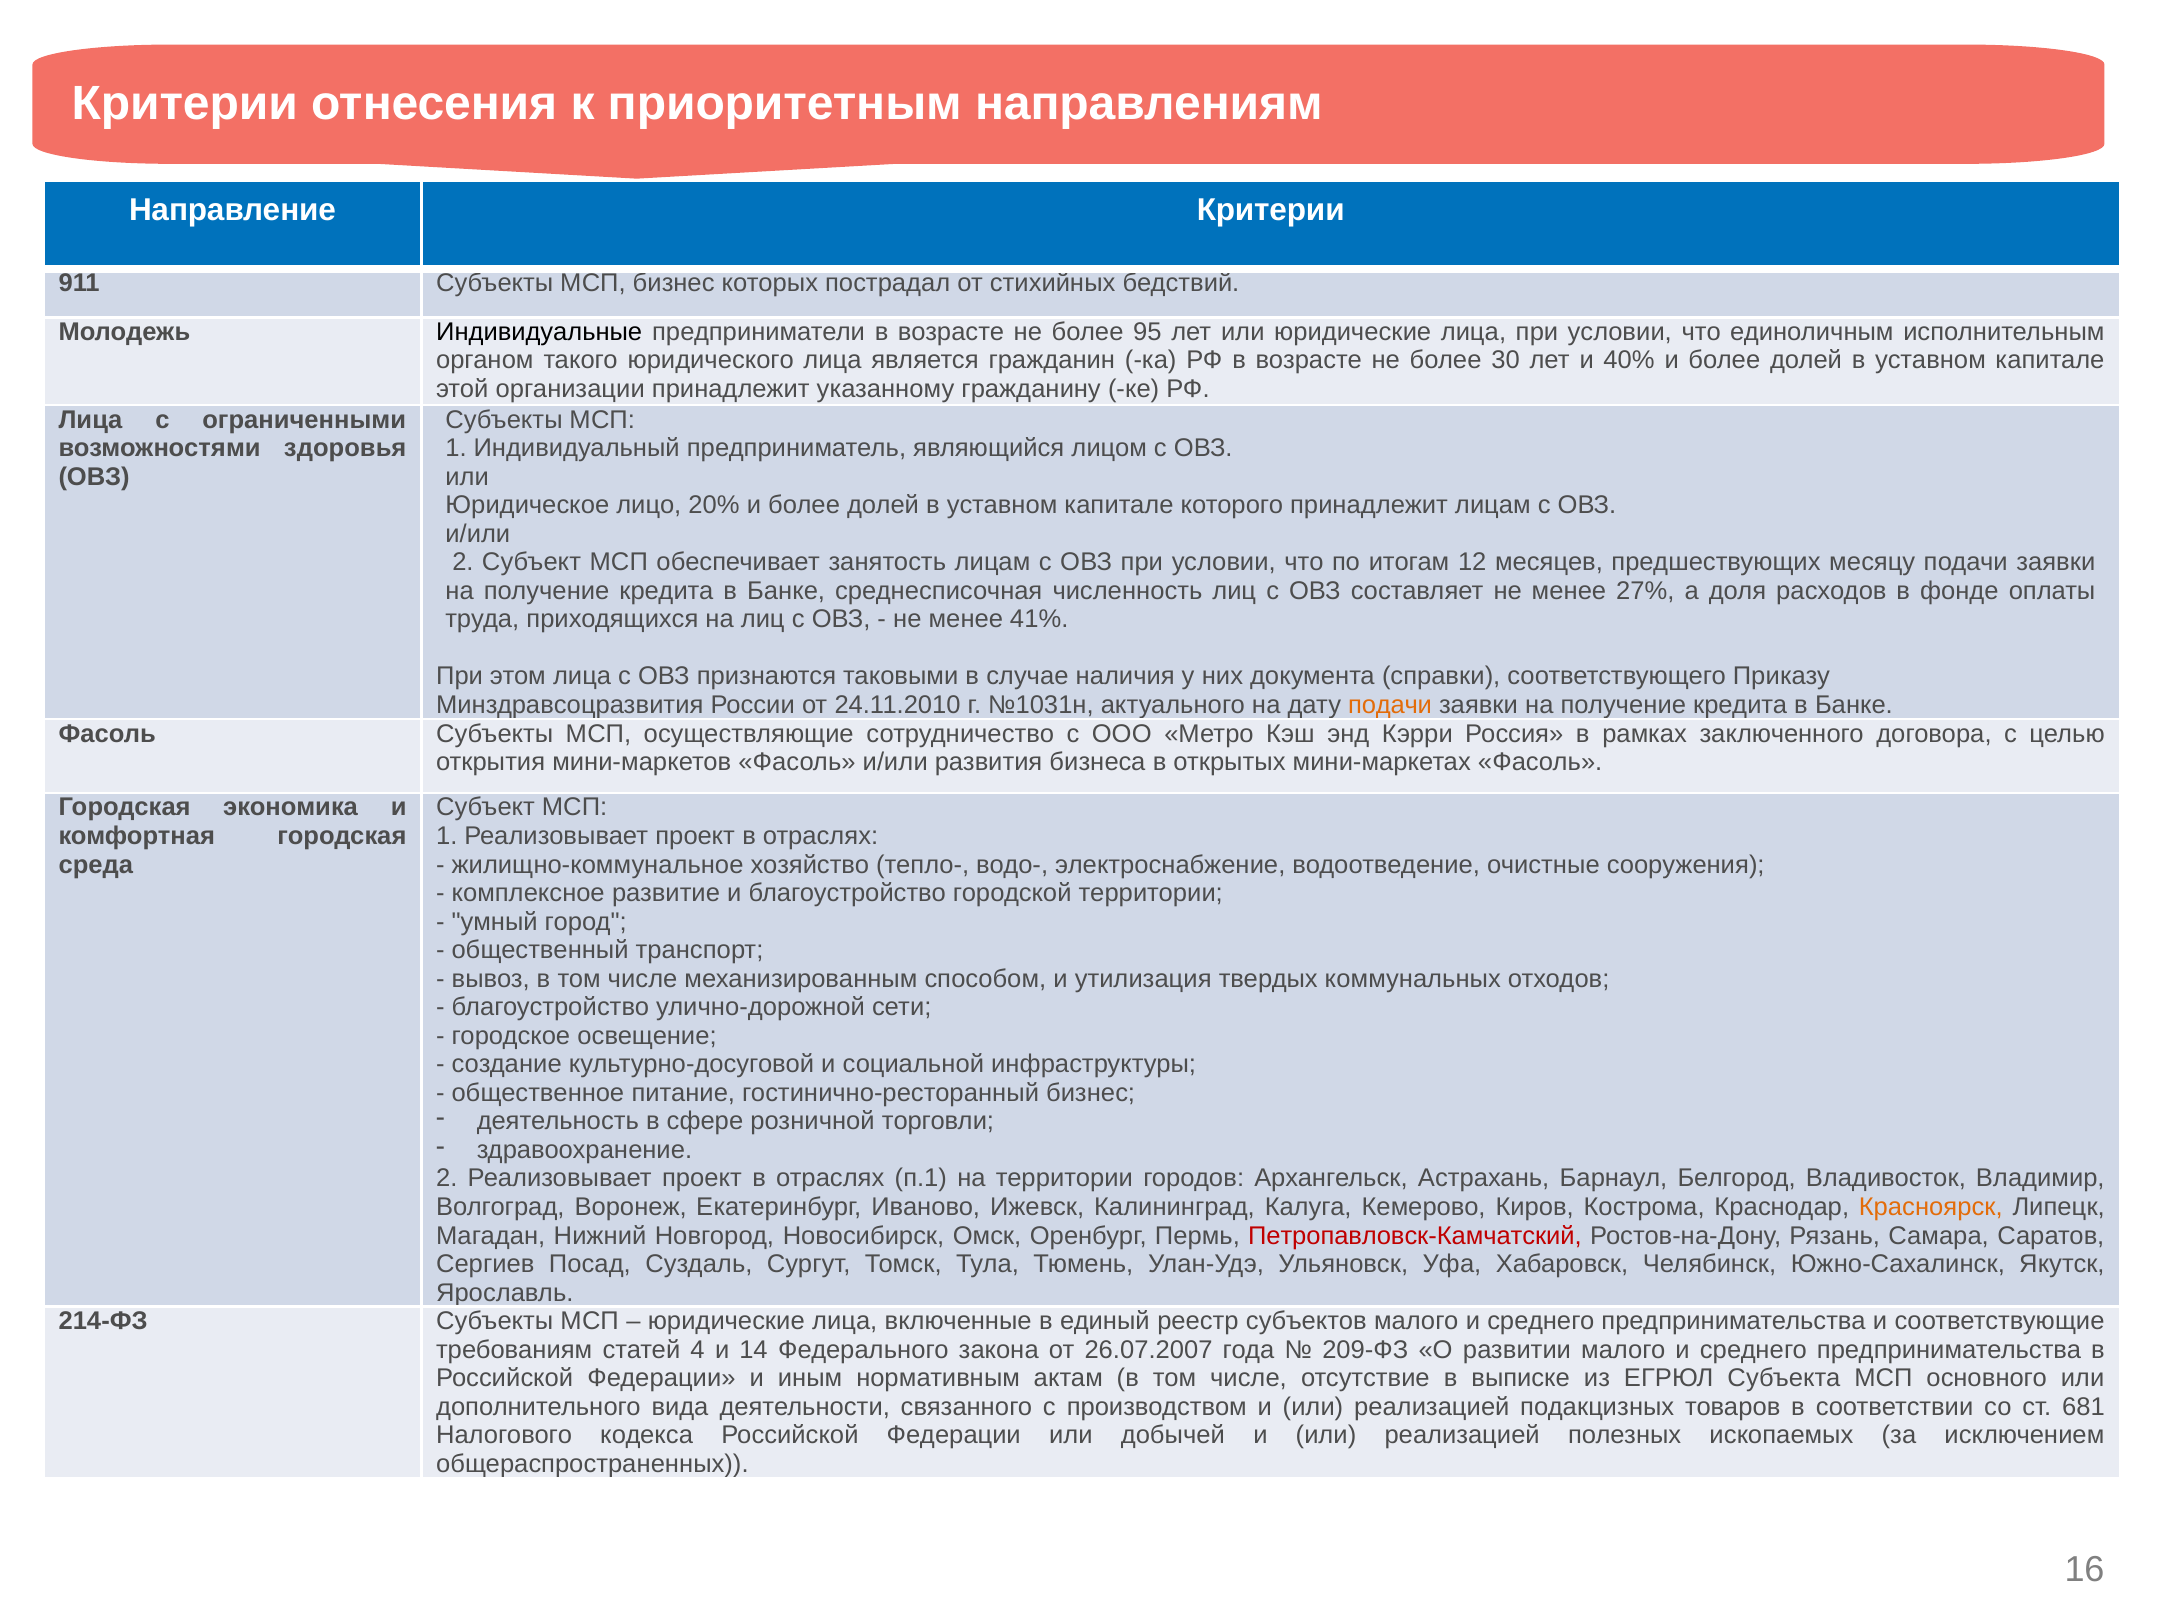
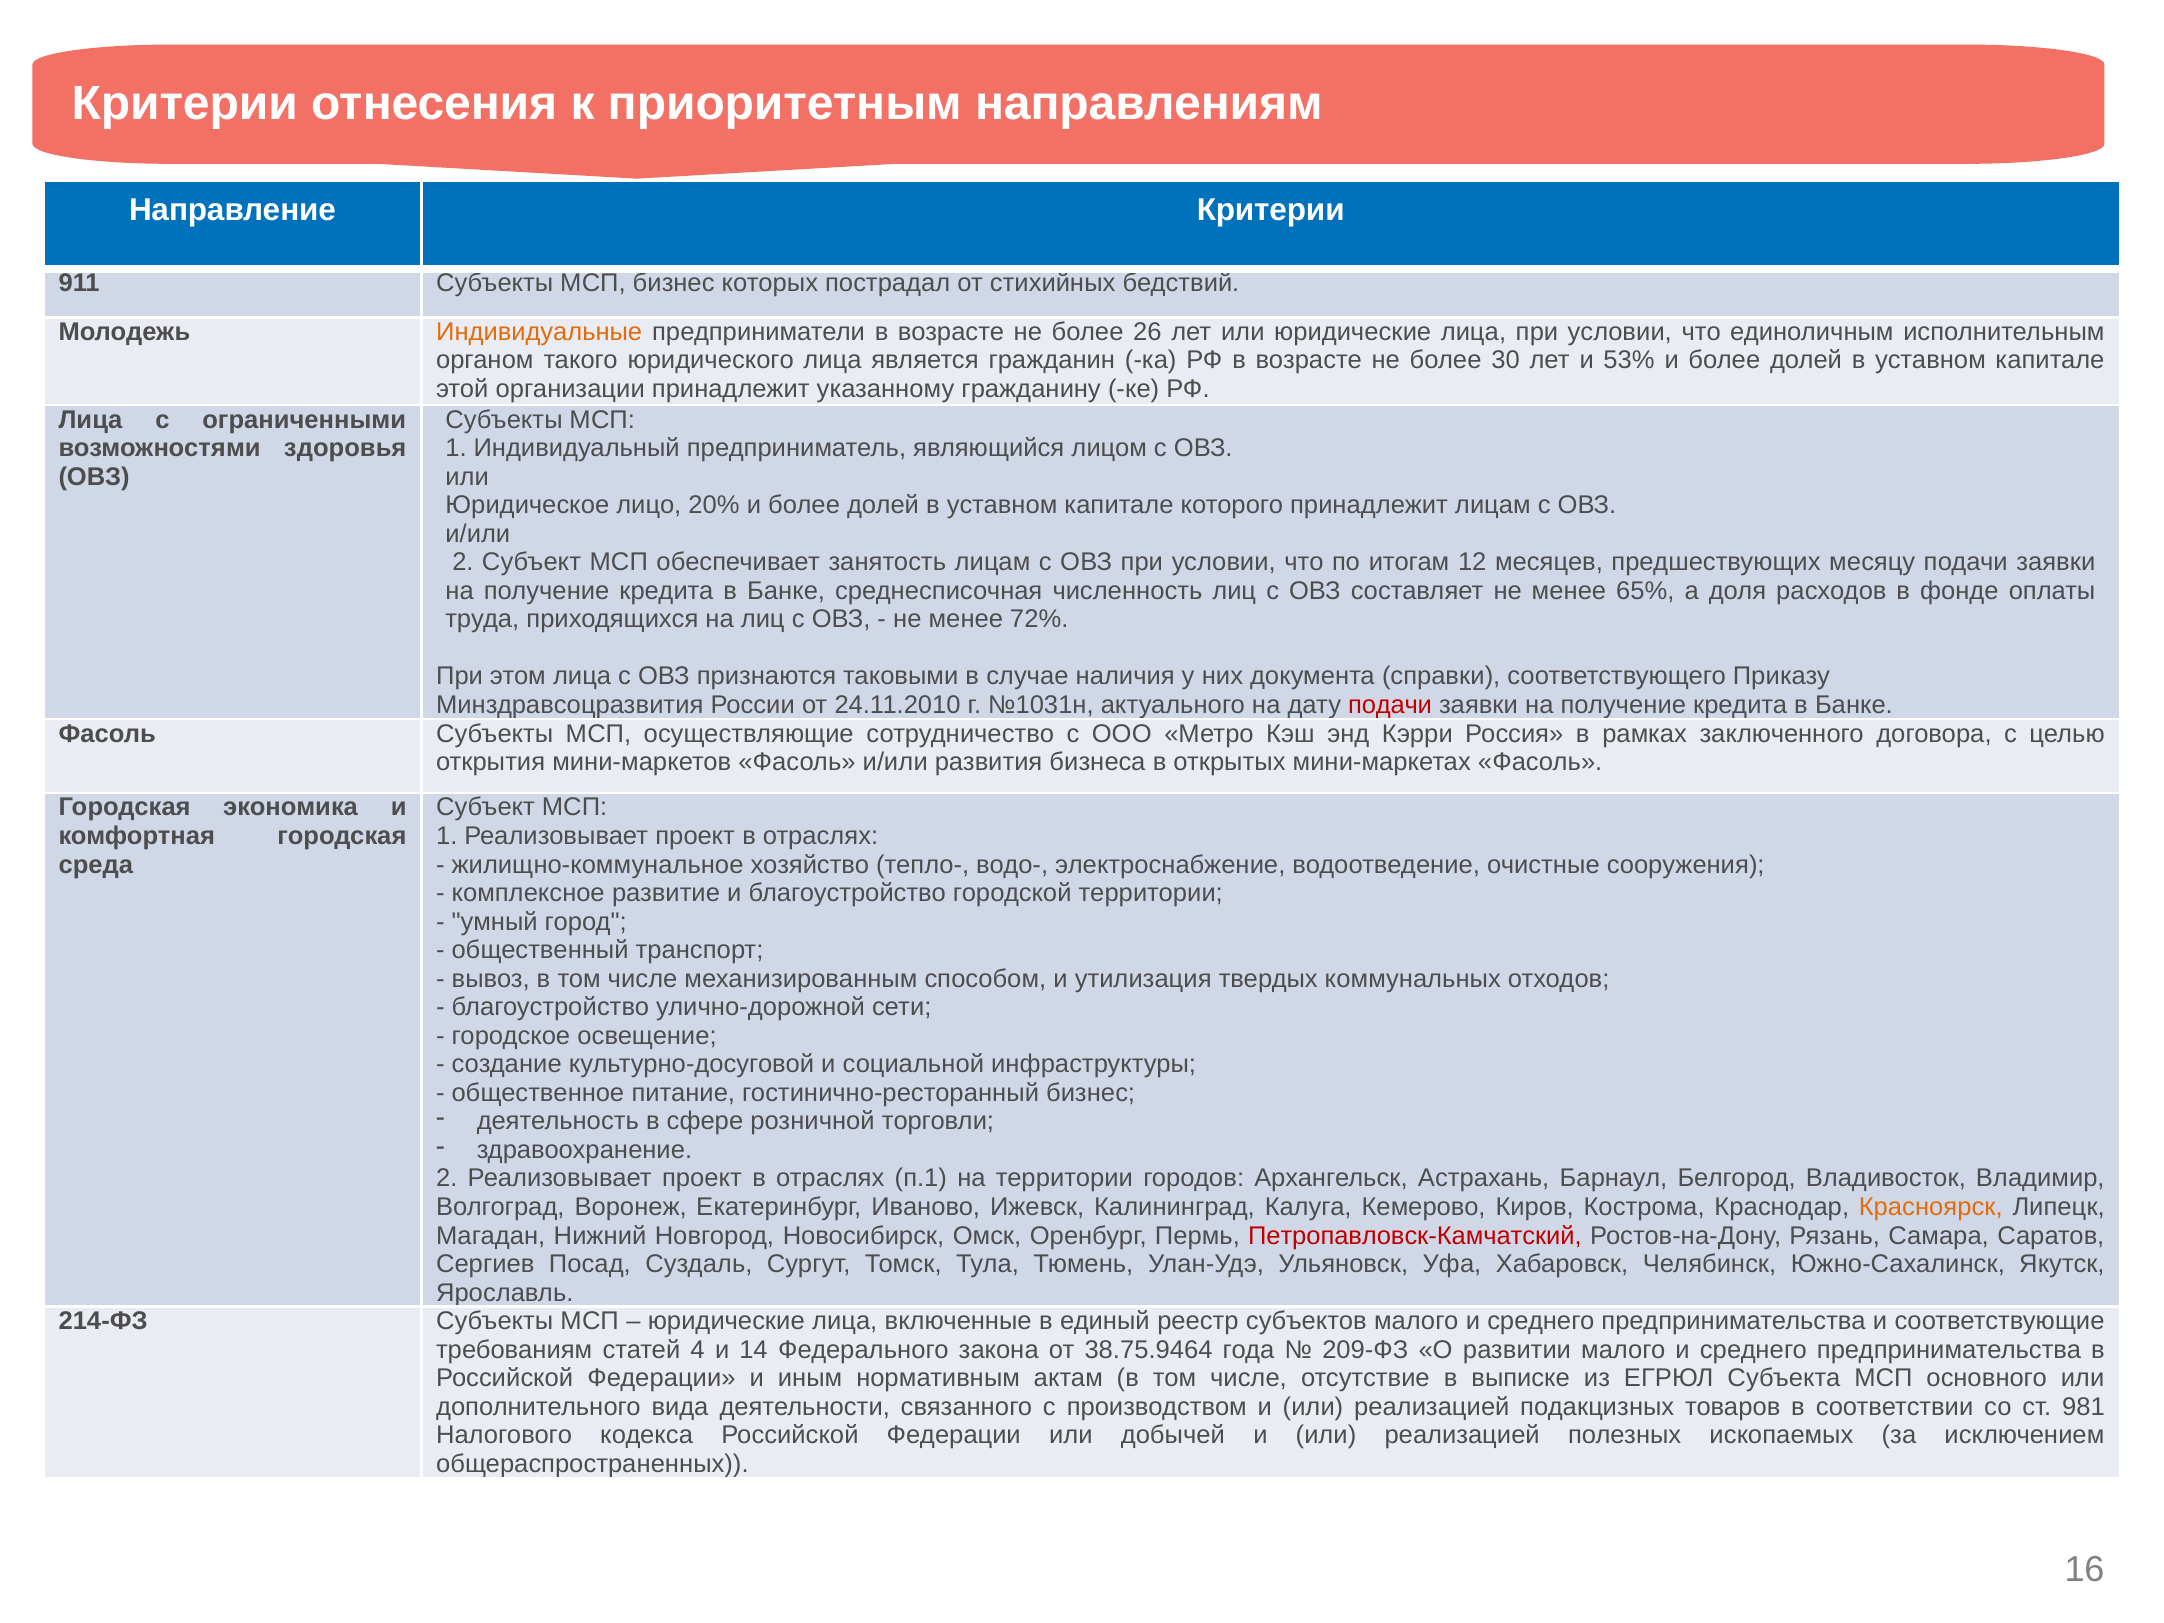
Индивидуальные colour: black -> orange (539, 332)
95: 95 -> 26 (1147, 332)
40%: 40% -> 53% (1629, 360)
27%: 27% -> 65% (1645, 591)
41%: 41% -> 72% (1039, 619)
подачи colour: orange -> red (1390, 705)
26.07.2007: 26.07.2007 -> 38.75.9464 (1149, 1350)
681: 681 -> 981 (2083, 1407)
